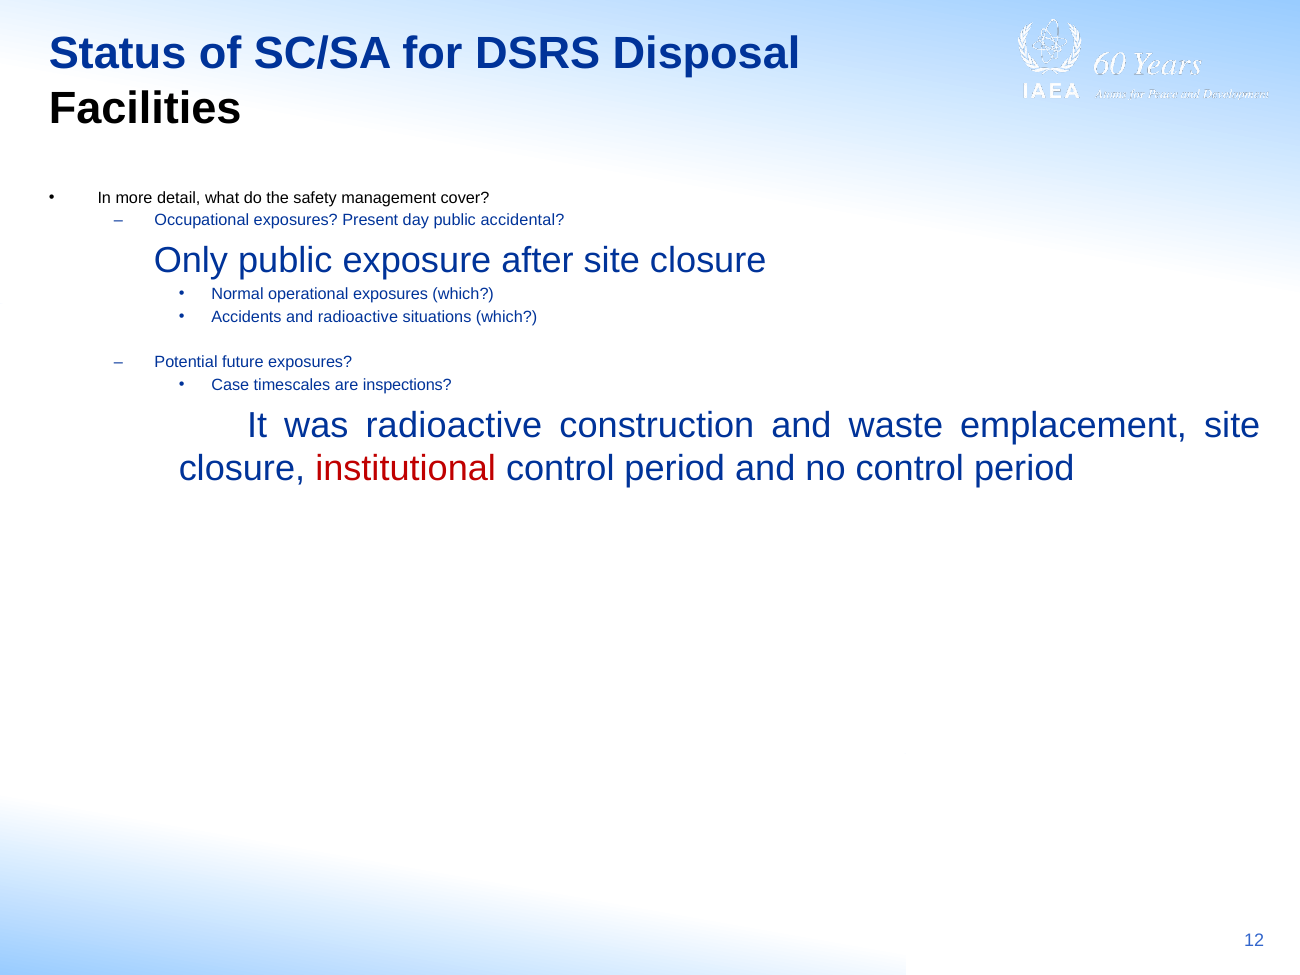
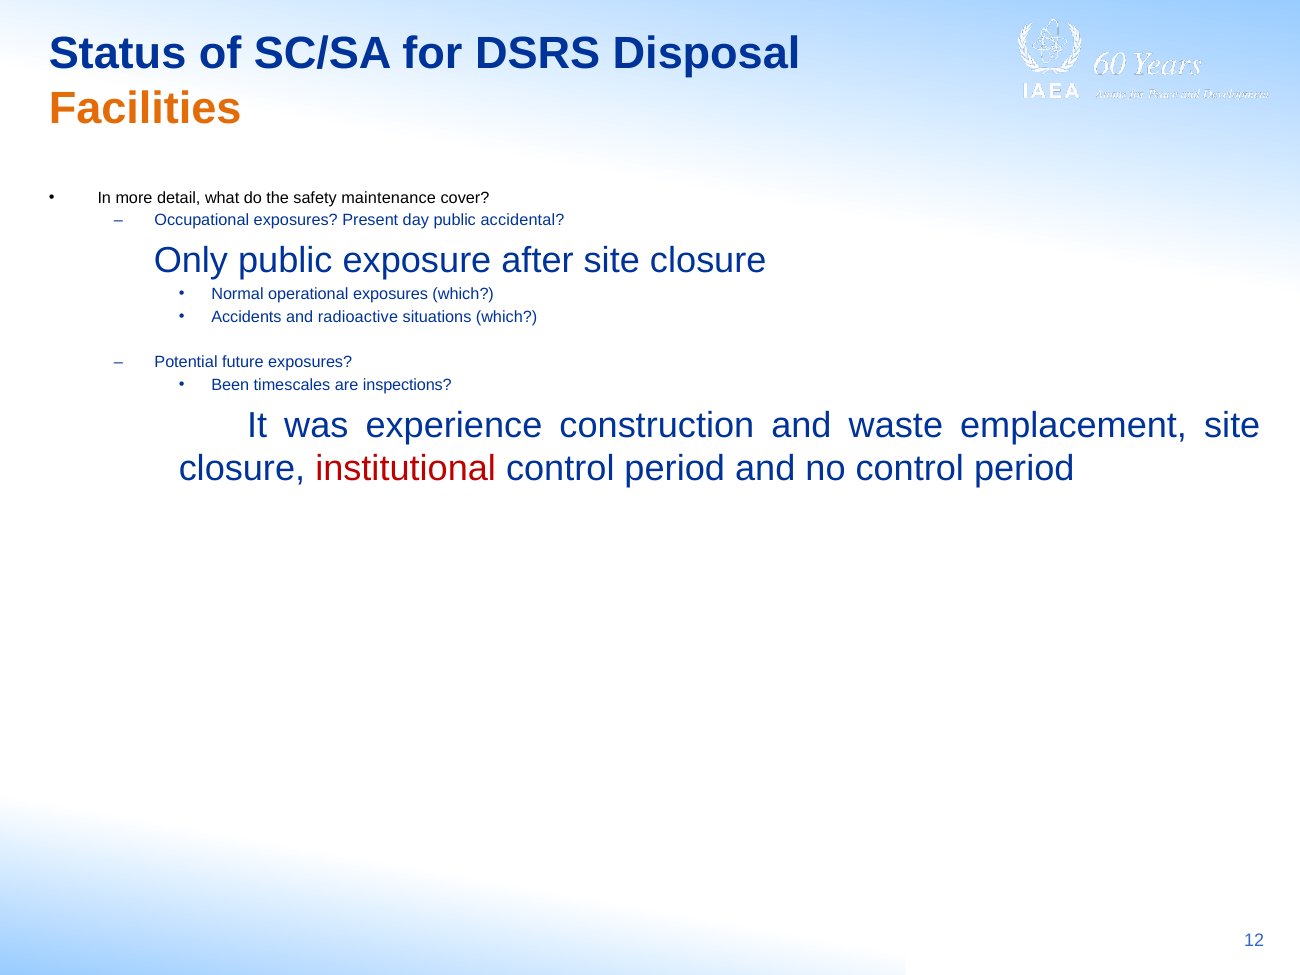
Facilities colour: black -> orange (145, 108)
management: management -> maintenance (389, 198)
Case: Case -> Been (230, 385)
was radioactive: radioactive -> experience (454, 425)
